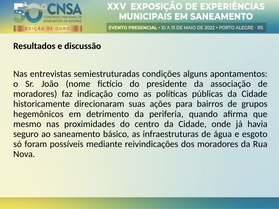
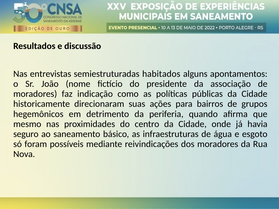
condições: condições -> habitados (161, 74)
